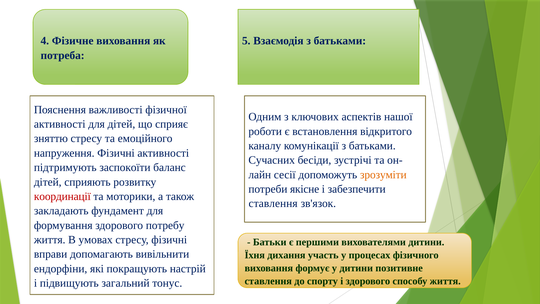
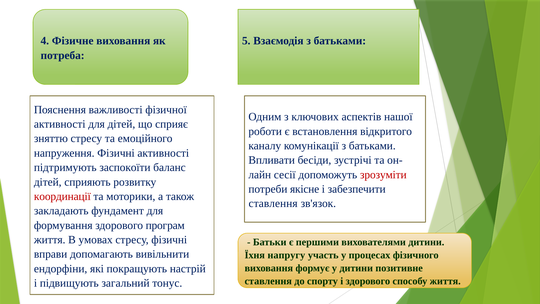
Сучасних: Сучасних -> Впливати (272, 160)
зрозуміти colour: orange -> red (383, 175)
потребу: потребу -> програм (165, 225)
дихання: дихання -> напругу (286, 255)
